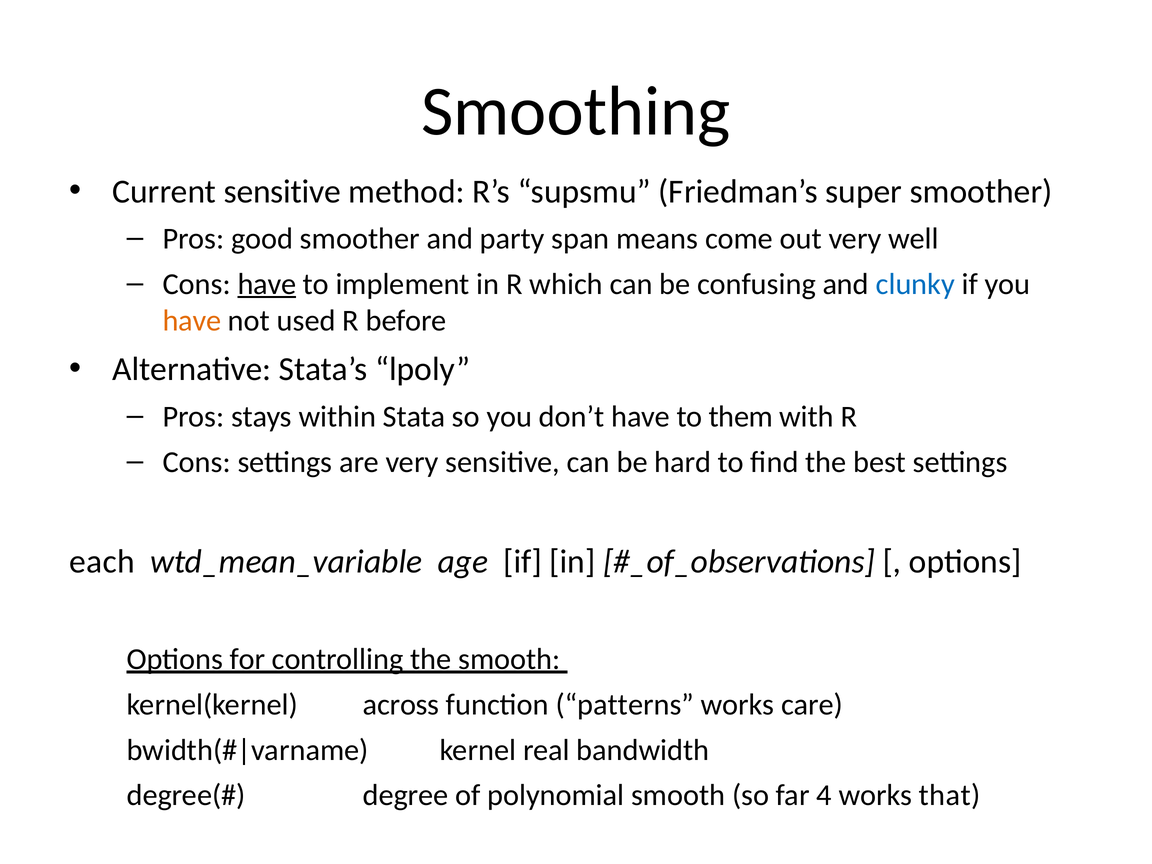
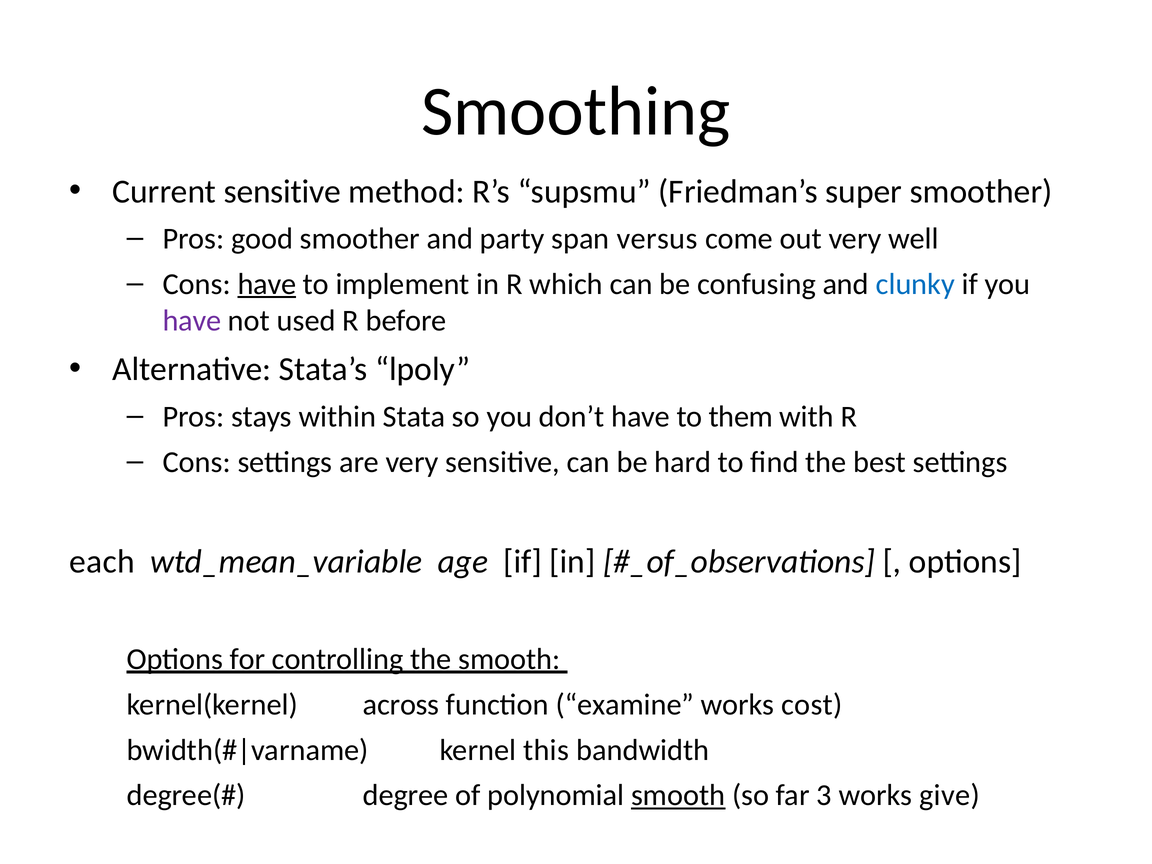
means: means -> versus (657, 239)
have colour: orange -> purple (192, 321)
patterns: patterns -> examine (625, 705)
care: care -> cost (812, 705)
real: real -> this (546, 750)
smooth underline: none -> present (678, 795)
4: 4 -> 3 (824, 795)
that: that -> give (950, 795)
